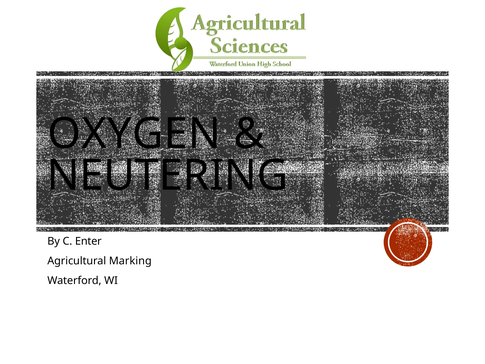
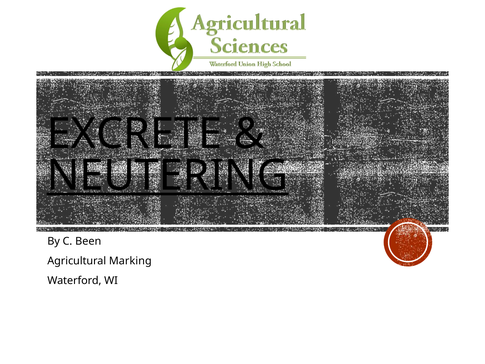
OXYGEN: OXYGEN -> EXCRETE (134, 134)
NEUTERING underline: none -> present (167, 175)
Enter: Enter -> Been (88, 241)
